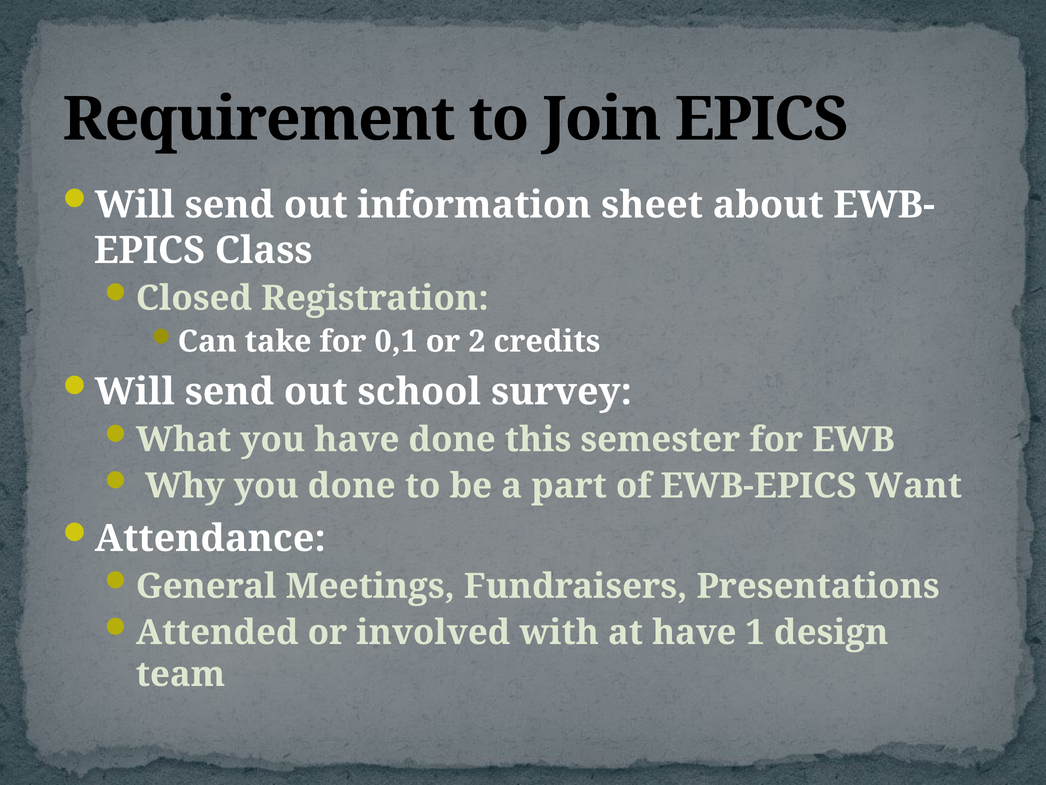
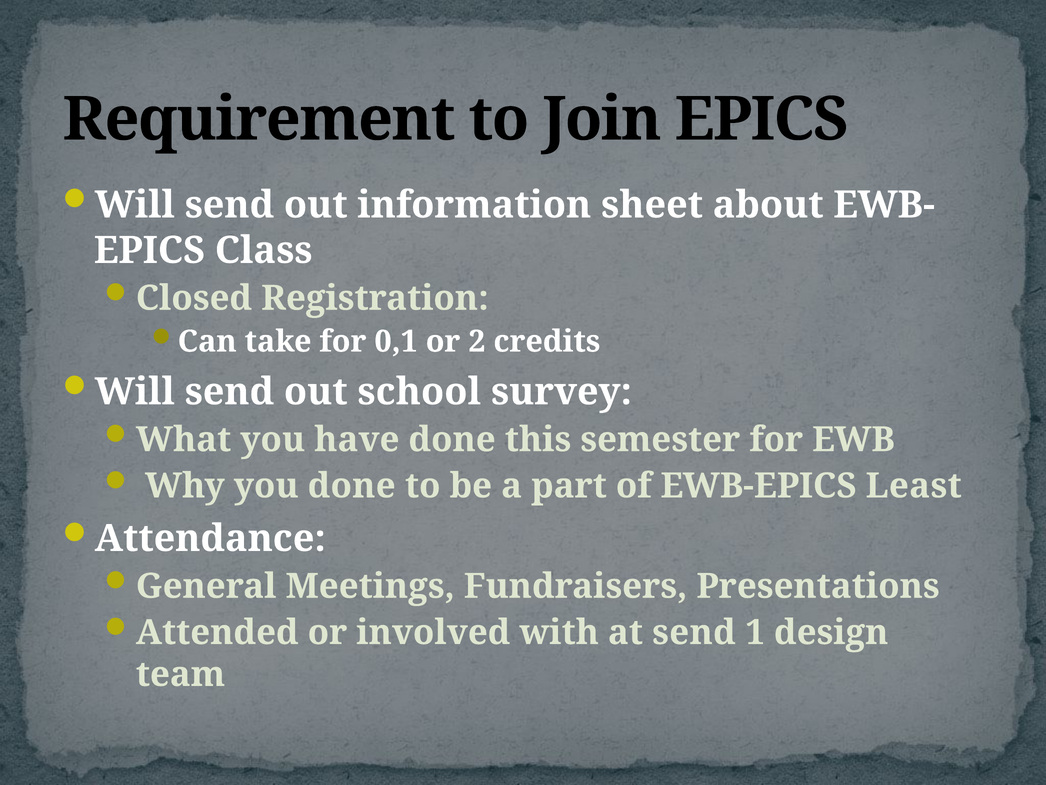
Want: Want -> Least (914, 486)
at have: have -> send (694, 632)
